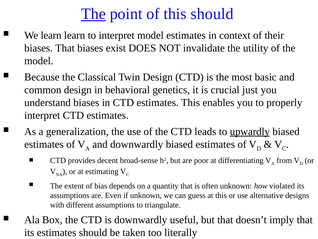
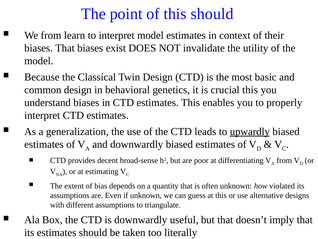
The underline: present -> none (93, 14)
We learn: learn -> from (51, 35)
crucial just: just -> this (250, 90)
